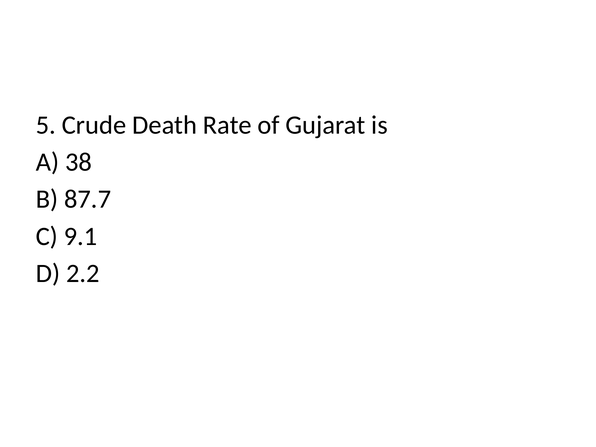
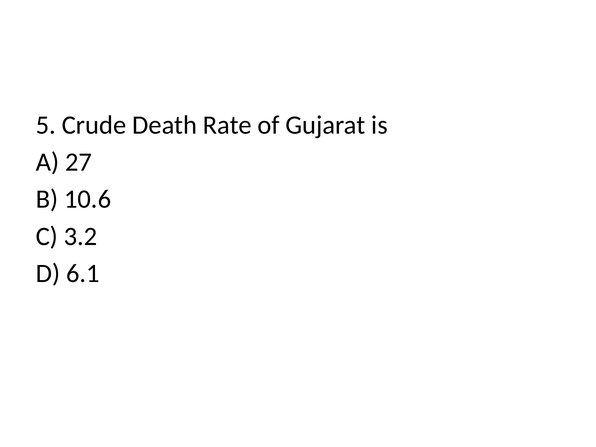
38: 38 -> 27 (78, 162)
87.7: 87.7 -> 10.6 (88, 199)
9.1: 9.1 -> 3.2 (81, 236)
2.2: 2.2 -> 6.1 (83, 273)
